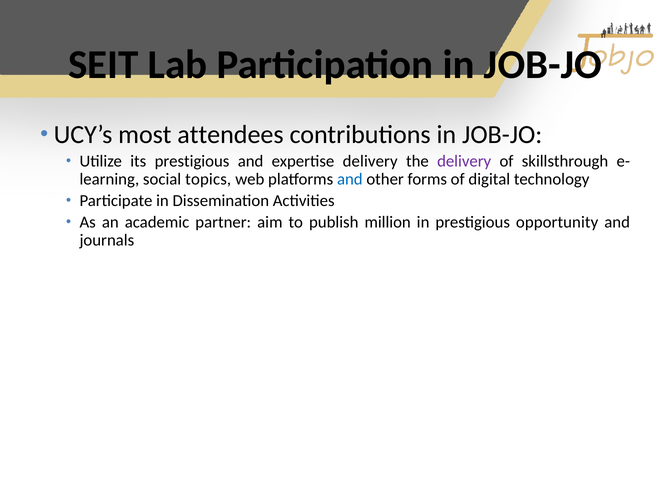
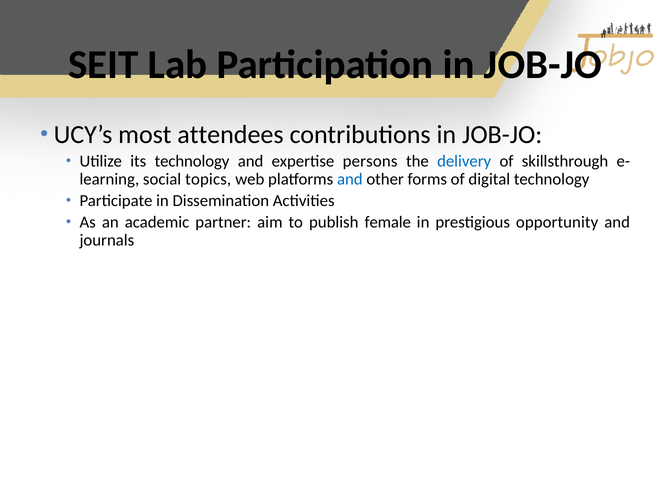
its prestigious: prestigious -> technology (192, 161)
expertise delivery: delivery -> persons (370, 161)
delivery colour: purple -> blue (464, 161)
million: million -> female (388, 222)
